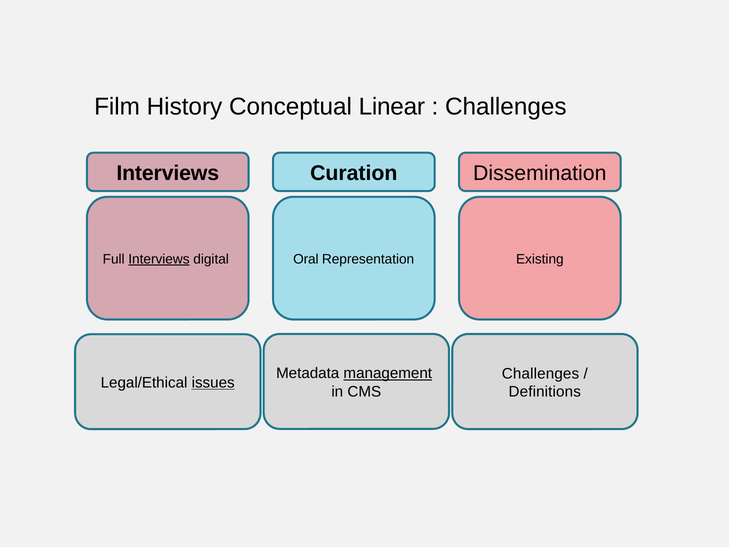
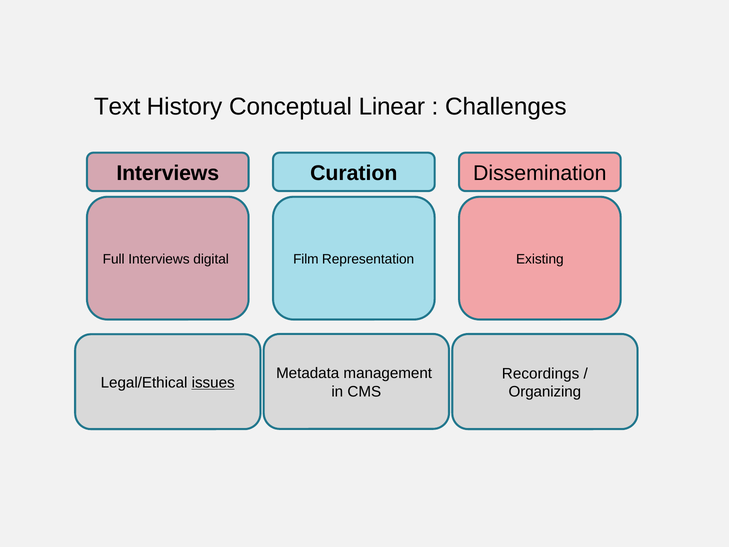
Film: Film -> Text (117, 107)
Interviews underline: present -> none (159, 259)
Oral: Oral -> Film (306, 259)
management underline: present -> none (388, 373)
Challenges: Challenges -> Recordings (541, 373)
Definitions: Definitions -> Organizing (545, 392)
